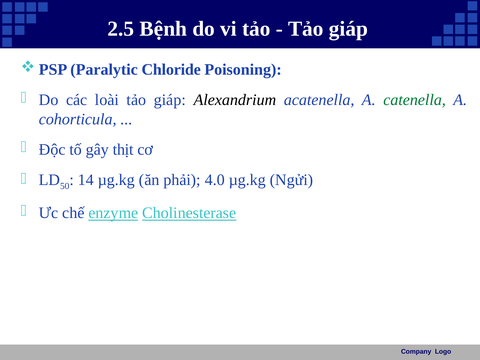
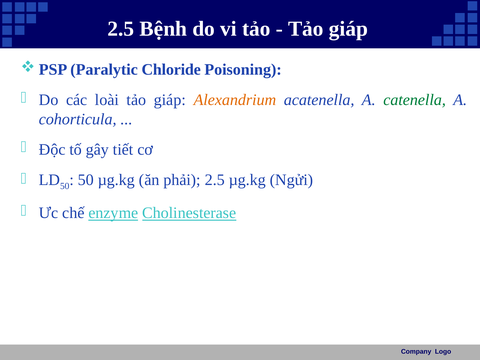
Alexandrium colour: black -> orange (235, 100)
thịt: thịt -> tiết (123, 150)
14: 14 -> 50 (86, 180)
phải 4.0: 4.0 -> 2.5 (215, 180)
